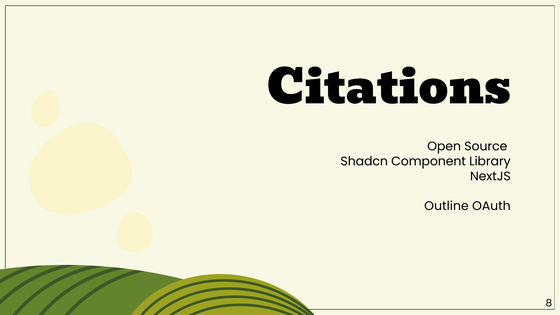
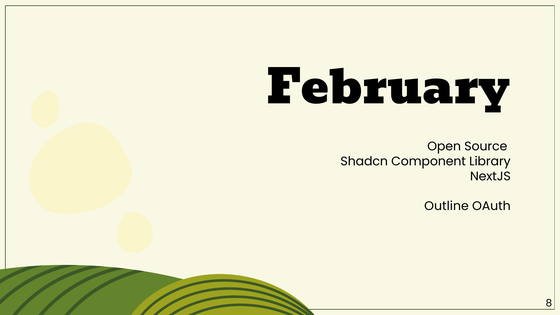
Citations: Citations -> February (389, 88)
